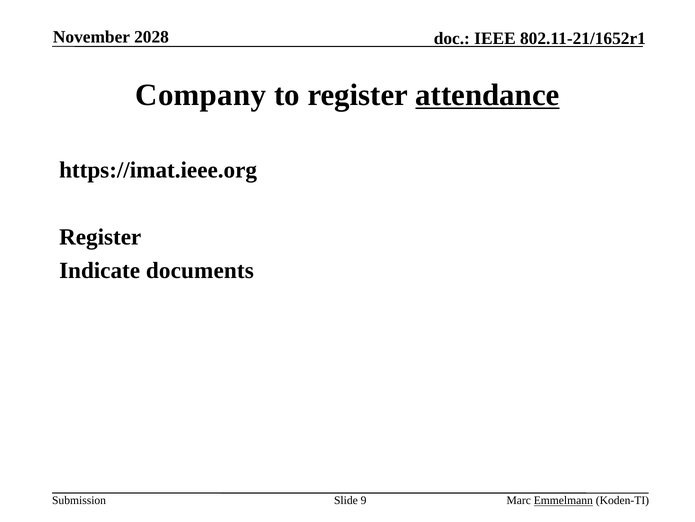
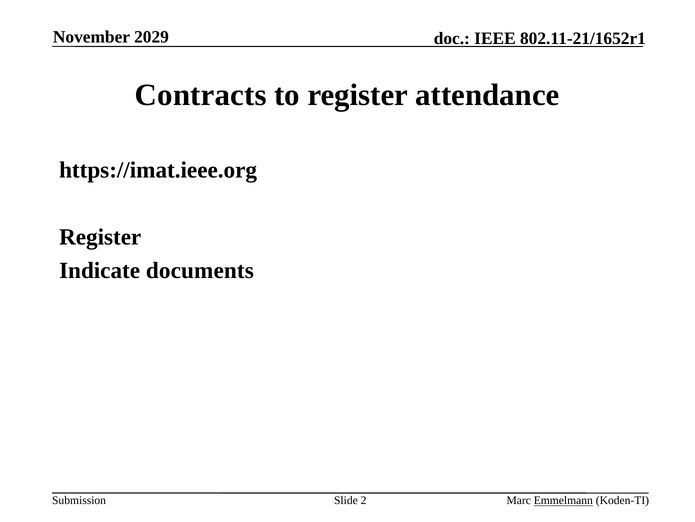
2028: 2028 -> 2029 (152, 37)
Company: Company -> Contracts (201, 95)
attendance underline: present -> none (487, 95)
9: 9 -> 2 (364, 500)
